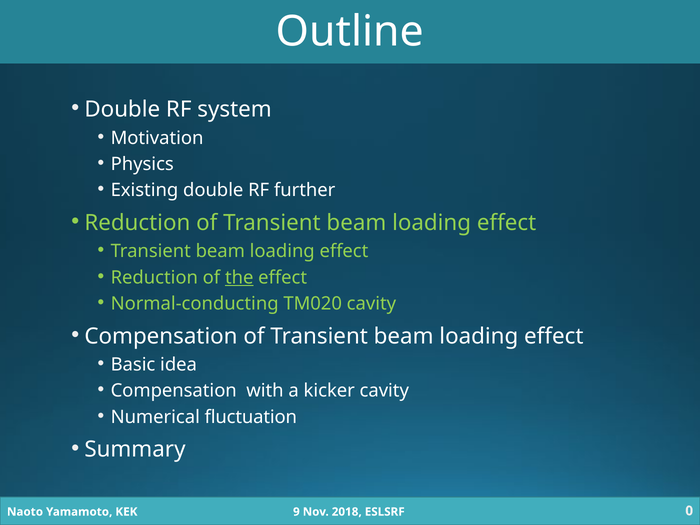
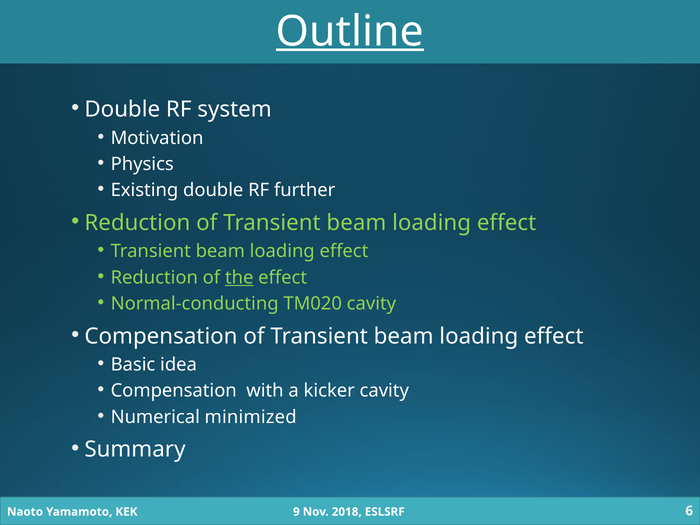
Outline underline: none -> present (350, 31)
fluctuation: fluctuation -> minimized (251, 417)
0: 0 -> 6 (689, 511)
